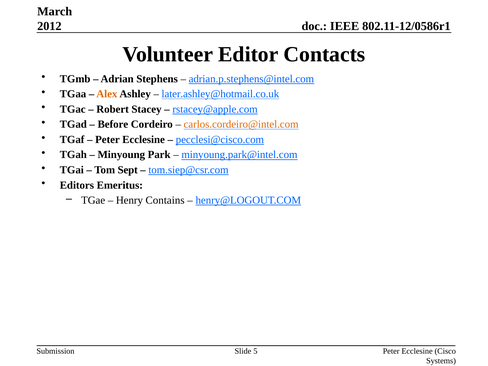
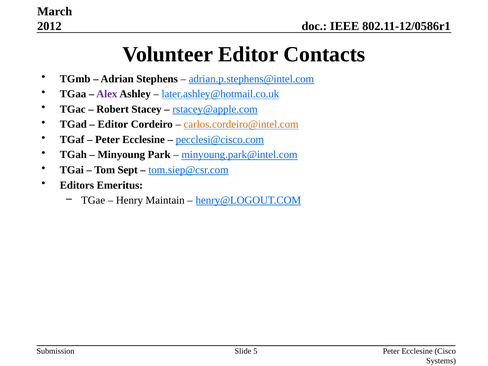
Alex colour: orange -> purple (107, 94)
Before: Before -> Editor (113, 124)
Contains: Contains -> Maintain (165, 200)
